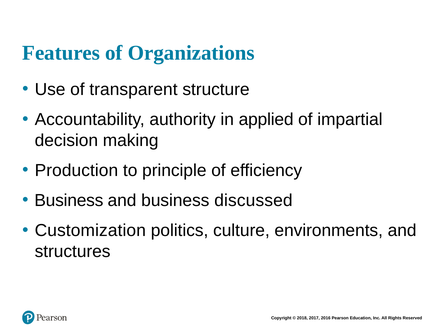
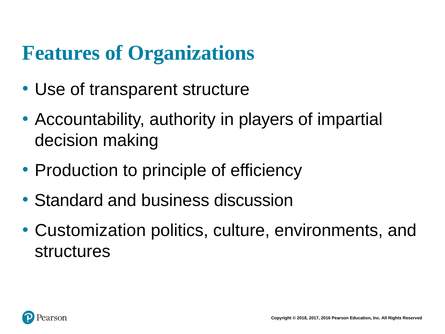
applied: applied -> players (266, 120)
Business: Business -> Standard (69, 200)
discussed: discussed -> discussion (254, 200)
